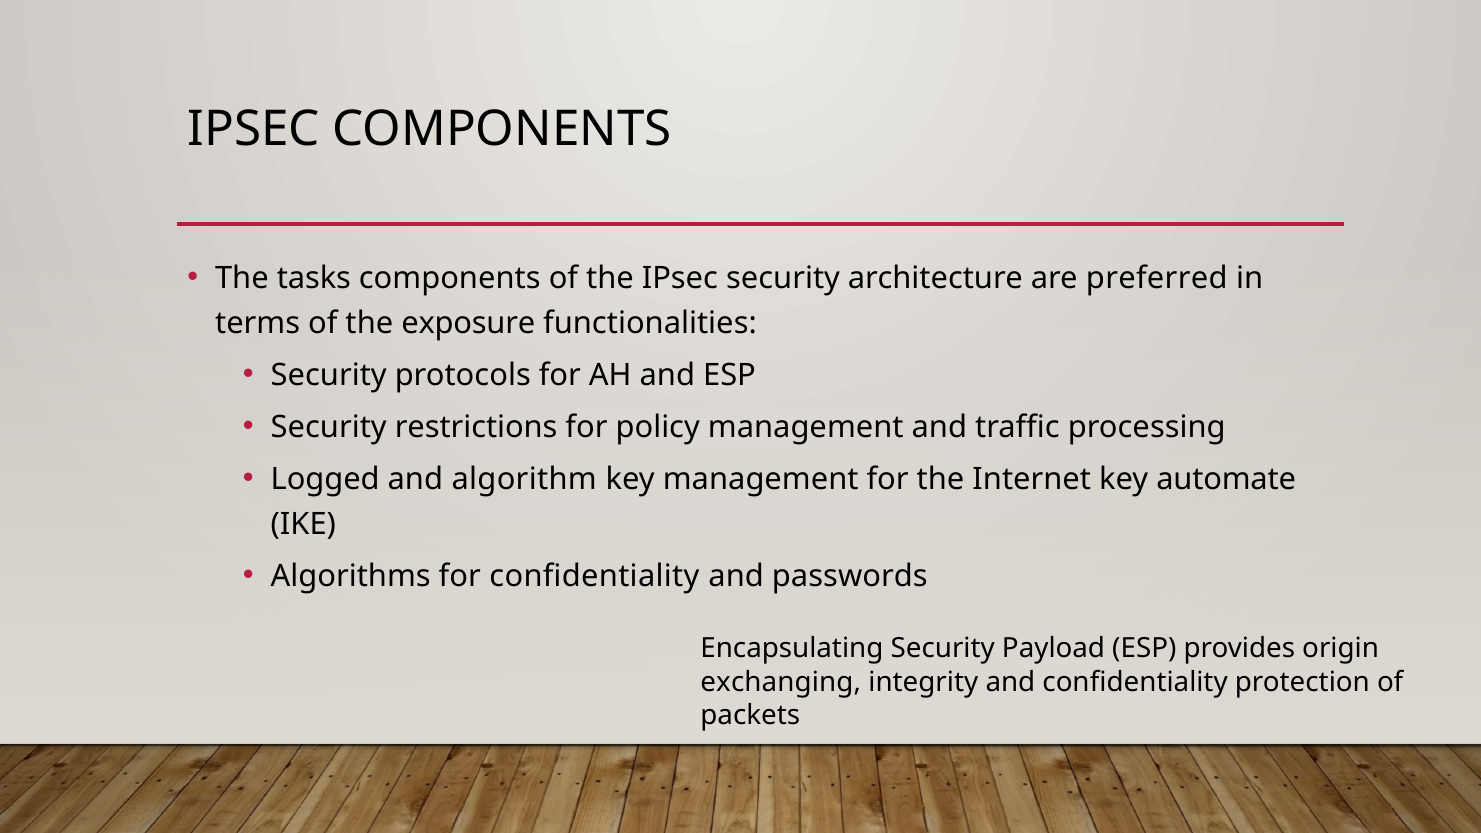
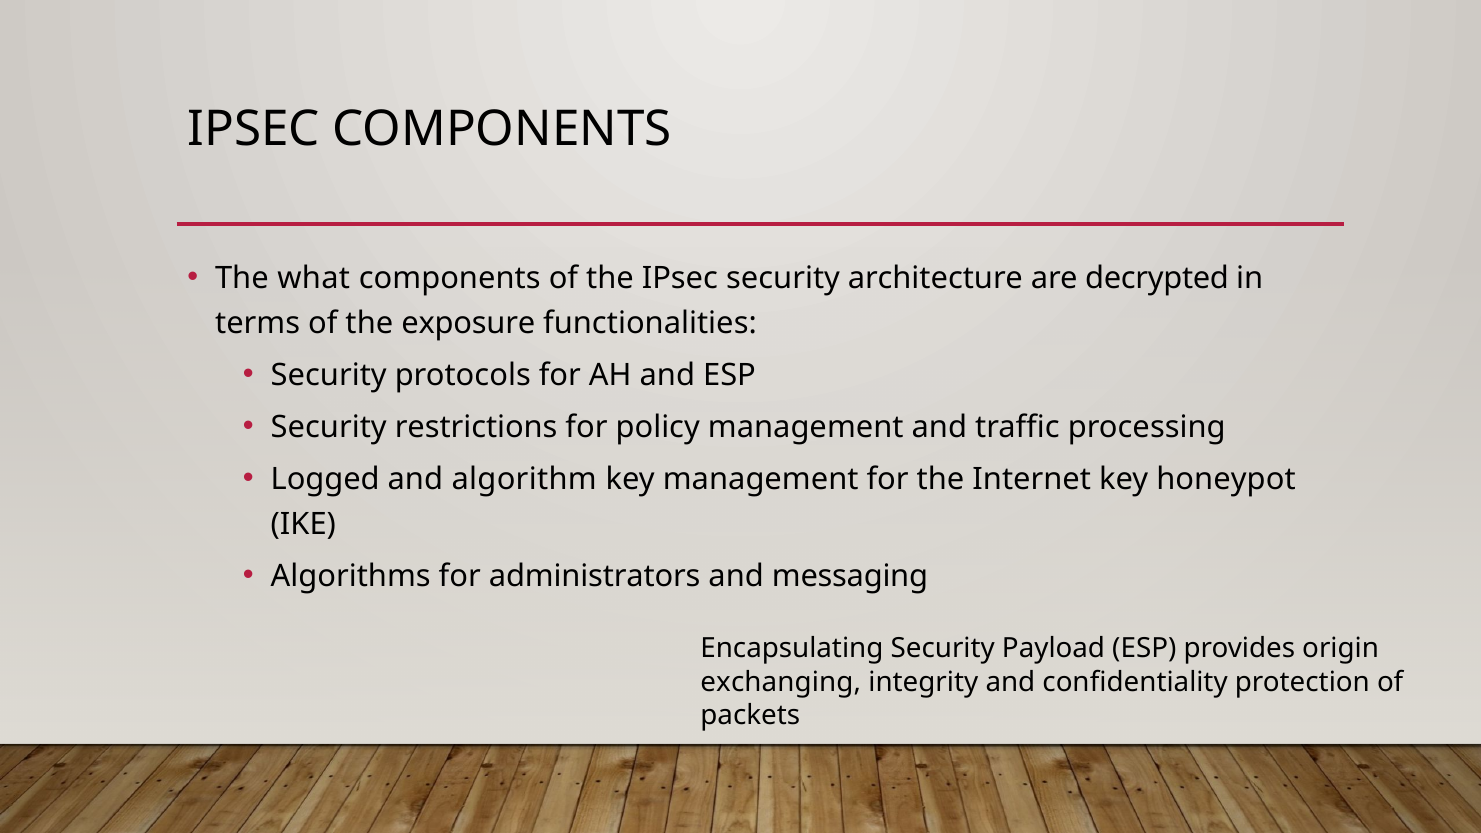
tasks: tasks -> what (314, 279)
preferred: preferred -> decrypted (1157, 279)
automate: automate -> honeypot (1226, 479)
for conﬁdentiality: conﬁdentiality -> administrators (595, 576)
passwords: passwords -> messaging (850, 576)
